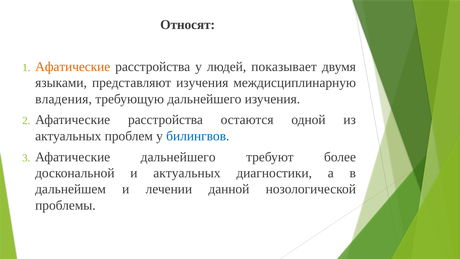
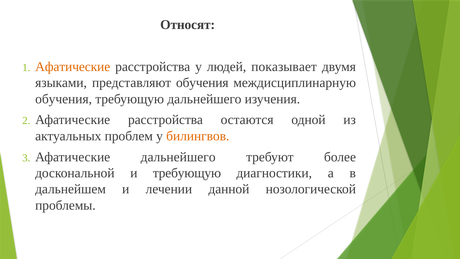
представляют изучения: изучения -> обучения (202, 83)
владения: владения -> обучения (64, 99)
билингвов colour: blue -> orange (198, 136)
и актуальных: актуальных -> требующую (187, 173)
